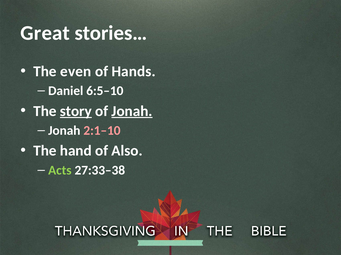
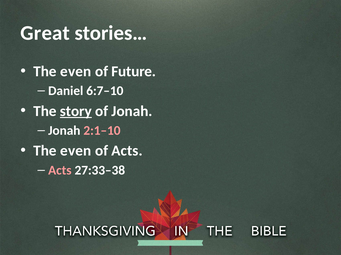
Hands: Hands -> Future (134, 72)
6:5–10: 6:5–10 -> 6:7–10 (105, 91)
Jonah underline: present -> none (132, 111)
hand: hand -> even (76, 151)
of Also: Also -> Acts (127, 151)
Acts colour: light green -> pink (60, 171)
